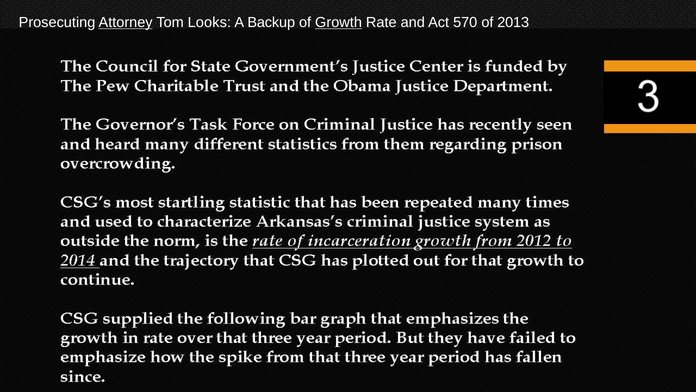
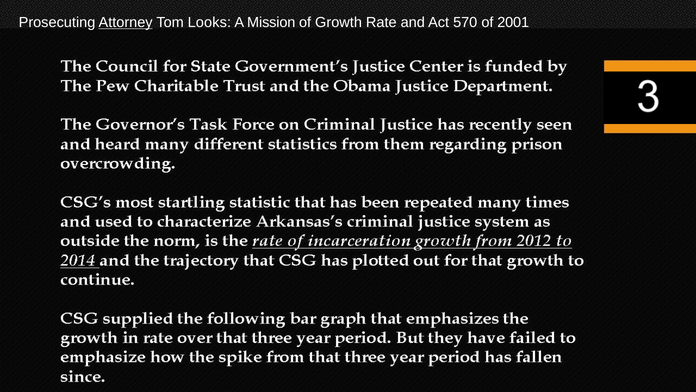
Backup: Backup -> Mission (271, 22)
Growth underline: present -> none (339, 22)
2013: 2013 -> 2001 (513, 22)
